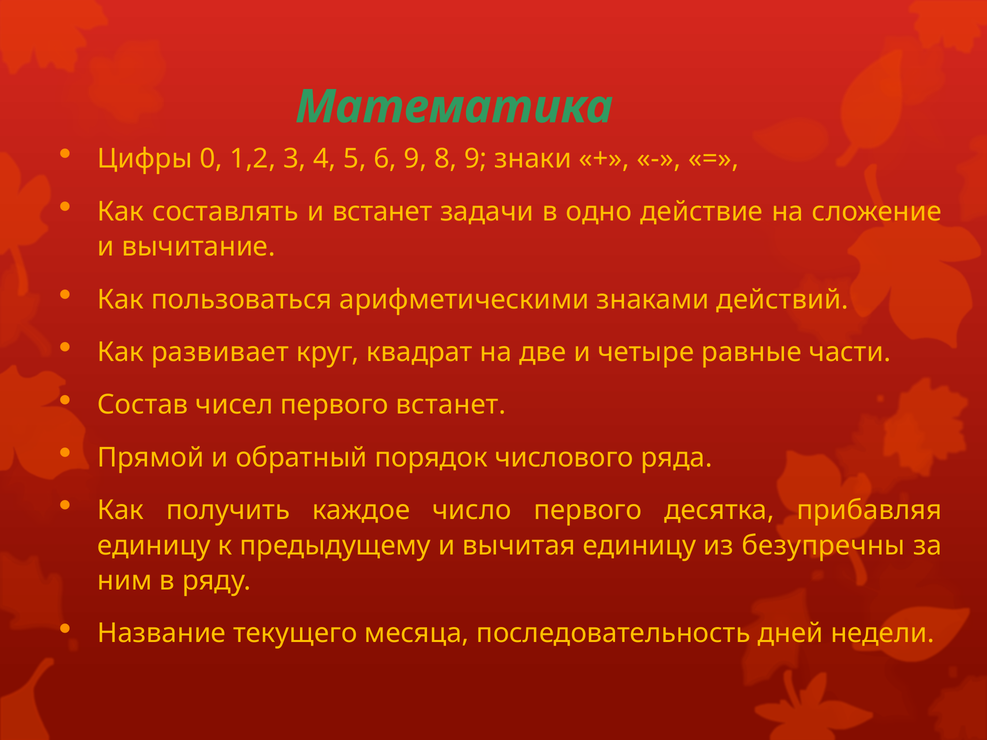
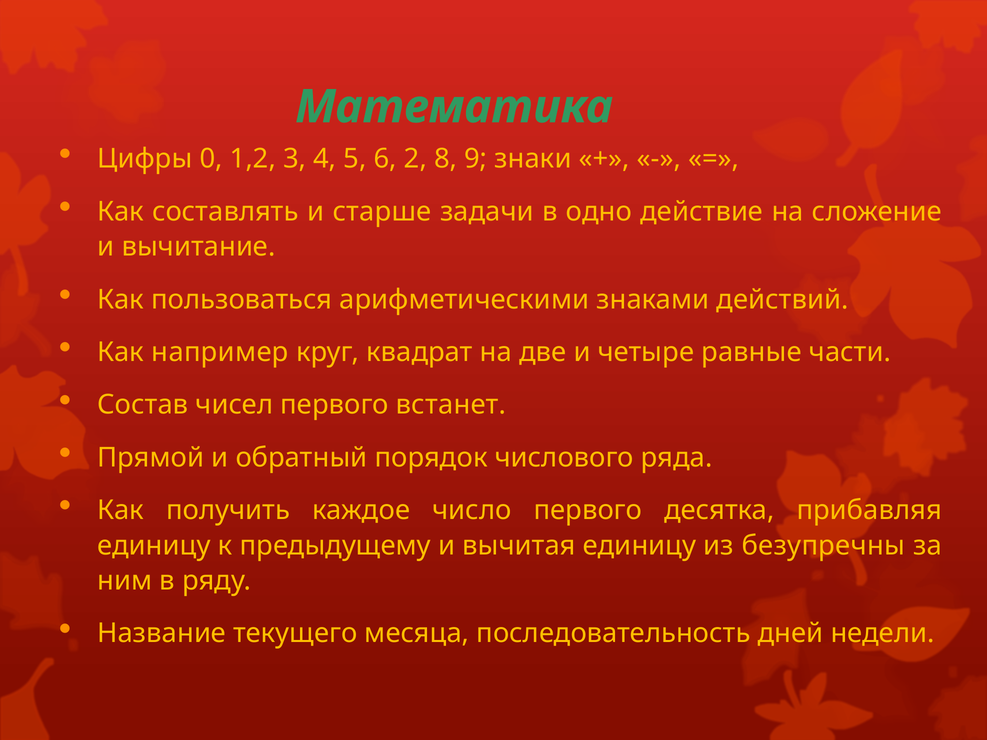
6 9: 9 -> 2 (415, 159)
и встанет: встанет -> старше (382, 212)
развивает: развивает -> например (220, 352)
